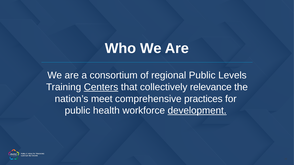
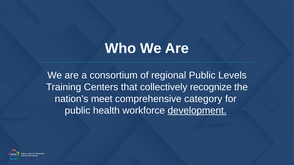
Centers underline: present -> none (101, 87)
relevance: relevance -> recognize (211, 87)
practices: practices -> category (203, 99)
